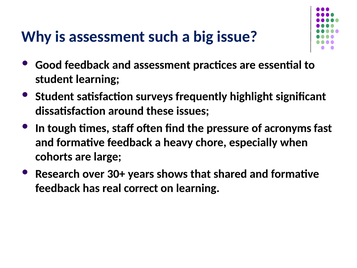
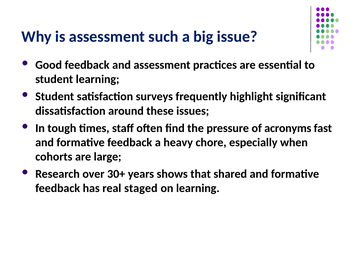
correct: correct -> staged (141, 188)
